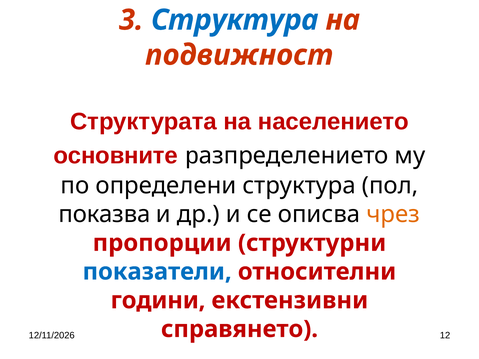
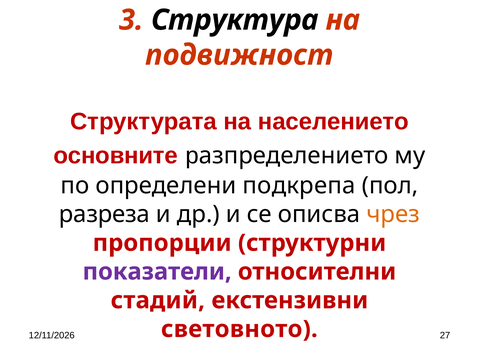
Структура colour: blue -> black (235, 20)
определени структура: структура -> подкрепа (299, 186)
показва: показва -> разреза (104, 214)
показатели colour: blue -> purple (157, 272)
години: години -> стадий (158, 301)
справянето: справянето -> световното (239, 329)
12: 12 -> 27 (445, 336)
